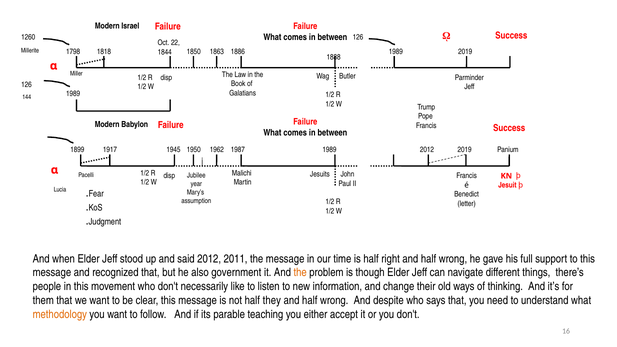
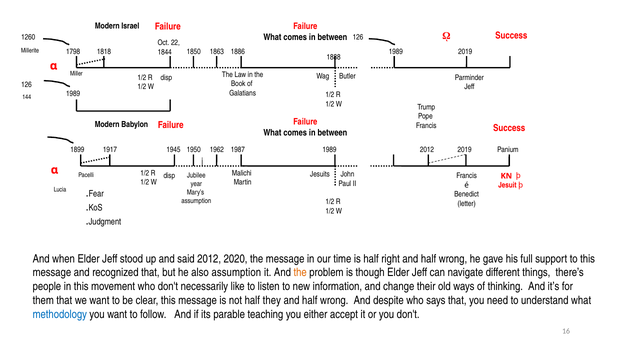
2011: 2011 -> 2020 (236, 259)
also government: government -> assumption (236, 273)
methodology colour: orange -> blue (60, 314)
